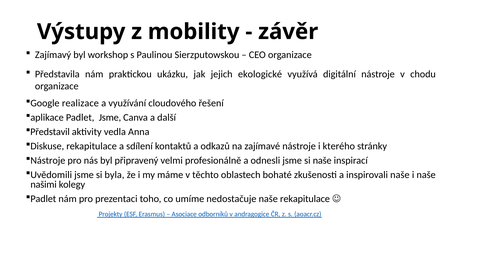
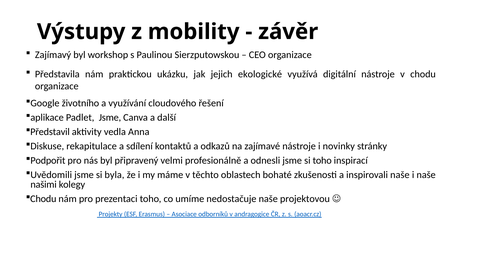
realizace: realizace -> životního (80, 103)
kterého: kterého -> novinky (339, 146)
Nástroje: Nástroje -> Podpořit (48, 161)
si naše: naše -> toho (322, 161)
Padlet: Padlet -> Chodu (43, 199)
naše rekapitulace: rekapitulace -> projektovou (305, 199)
